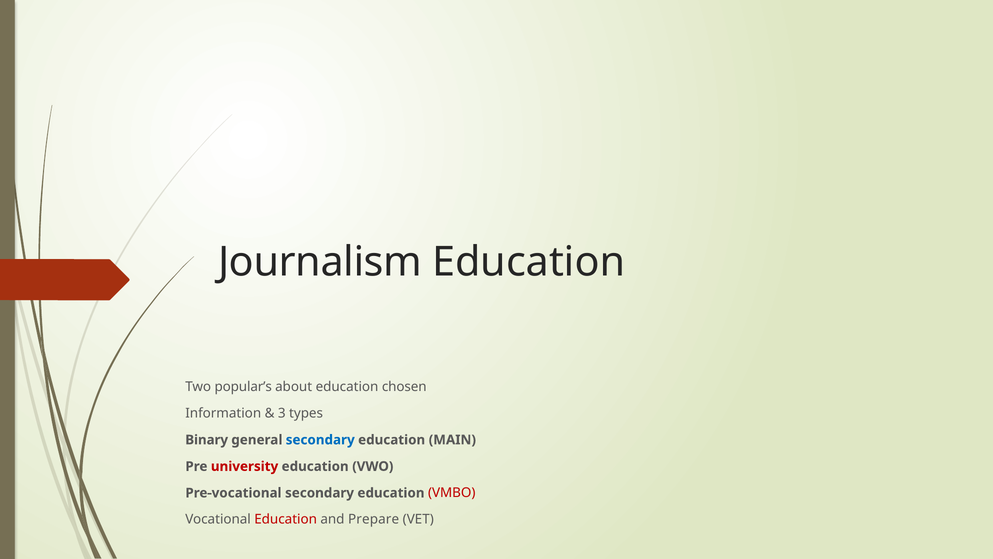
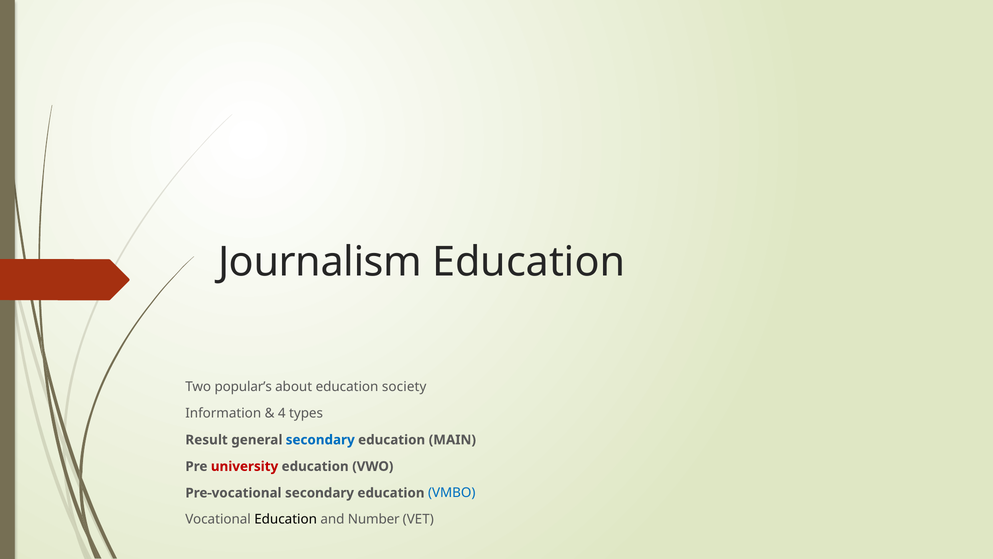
chosen: chosen -> society (404, 387)
3: 3 -> 4 (282, 413)
Binary: Binary -> Result (207, 440)
VMBO colour: red -> blue (452, 493)
Education colour: red -> black (286, 519)
Prepare: Prepare -> Number (374, 519)
